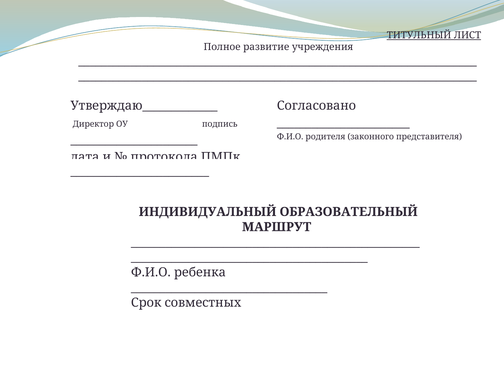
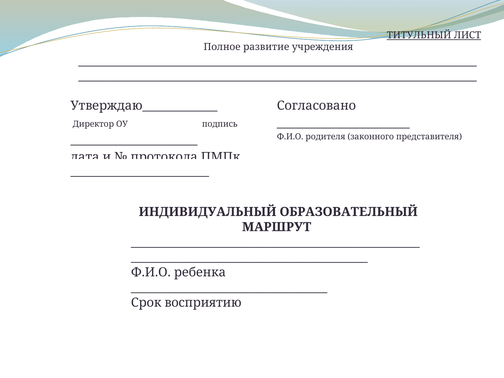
совместных: совместных -> восприятию (203, 303)
